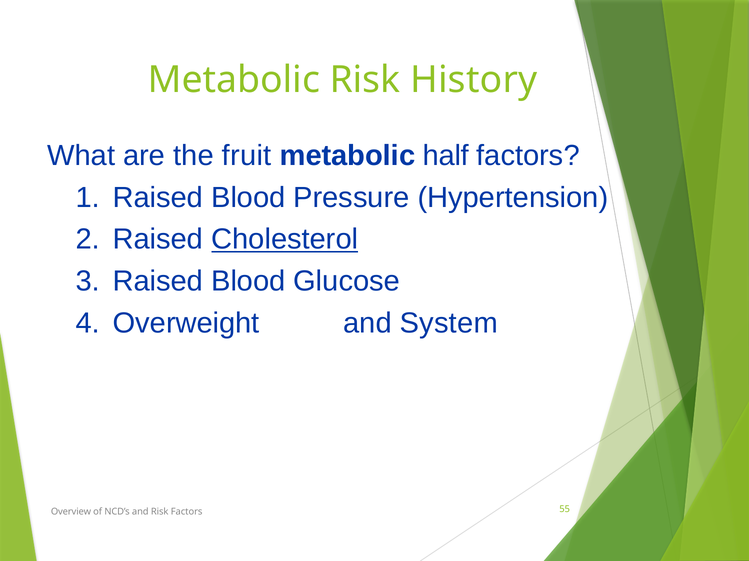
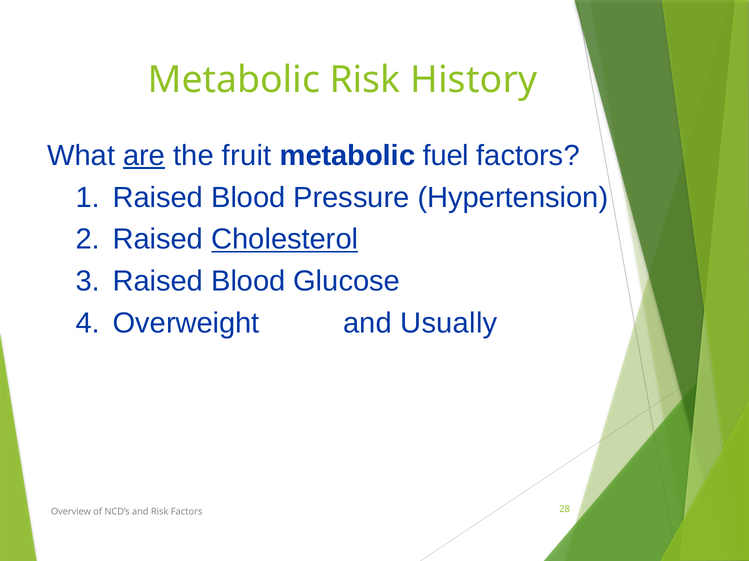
are underline: none -> present (144, 156)
half: half -> fuel (446, 156)
System: System -> Usually (449, 324)
55: 55 -> 28 (565, 510)
